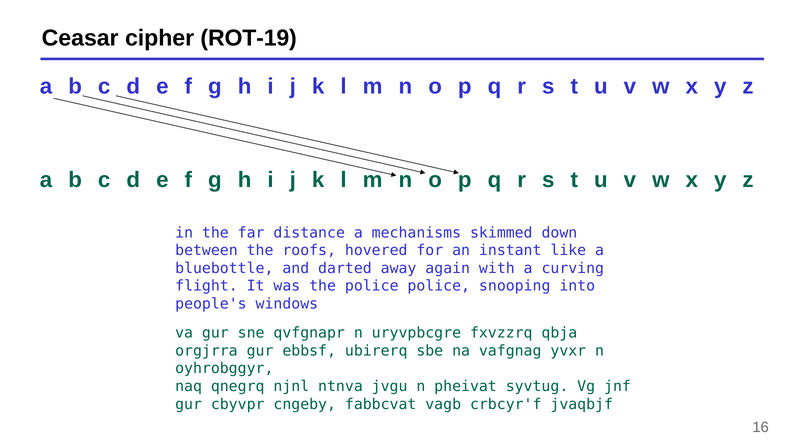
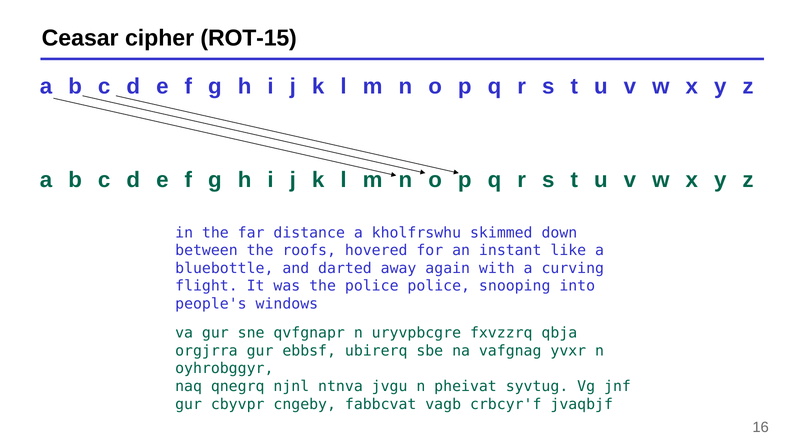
ROT-19: ROT-19 -> ROT-15 (249, 38)
mechanisms: mechanisms -> kholfrswhu (416, 233)
